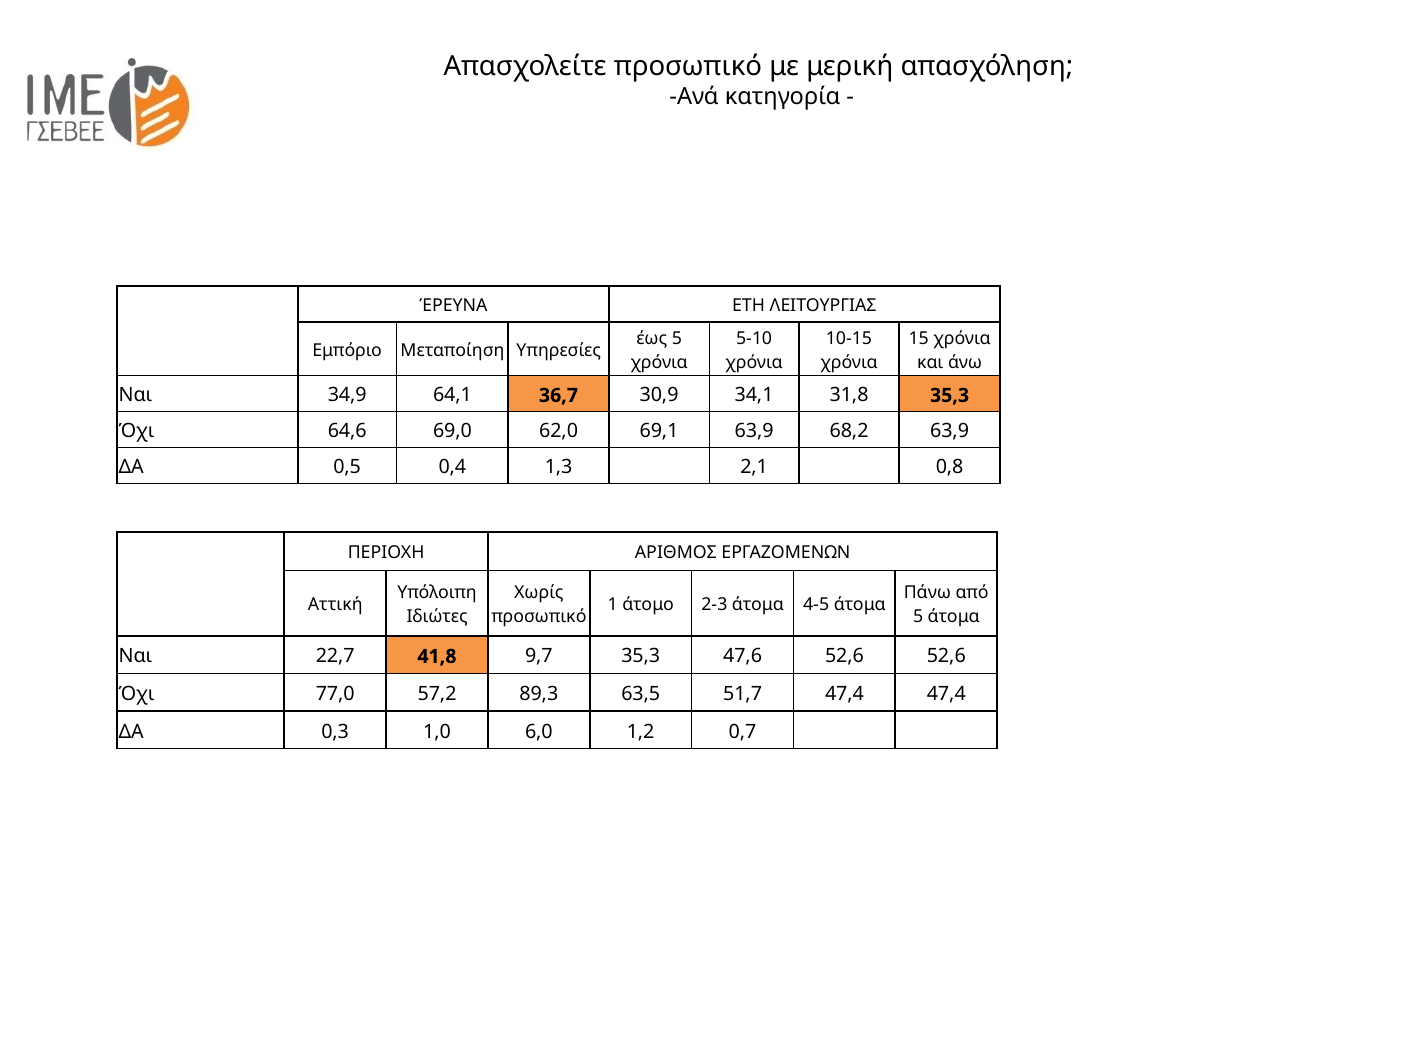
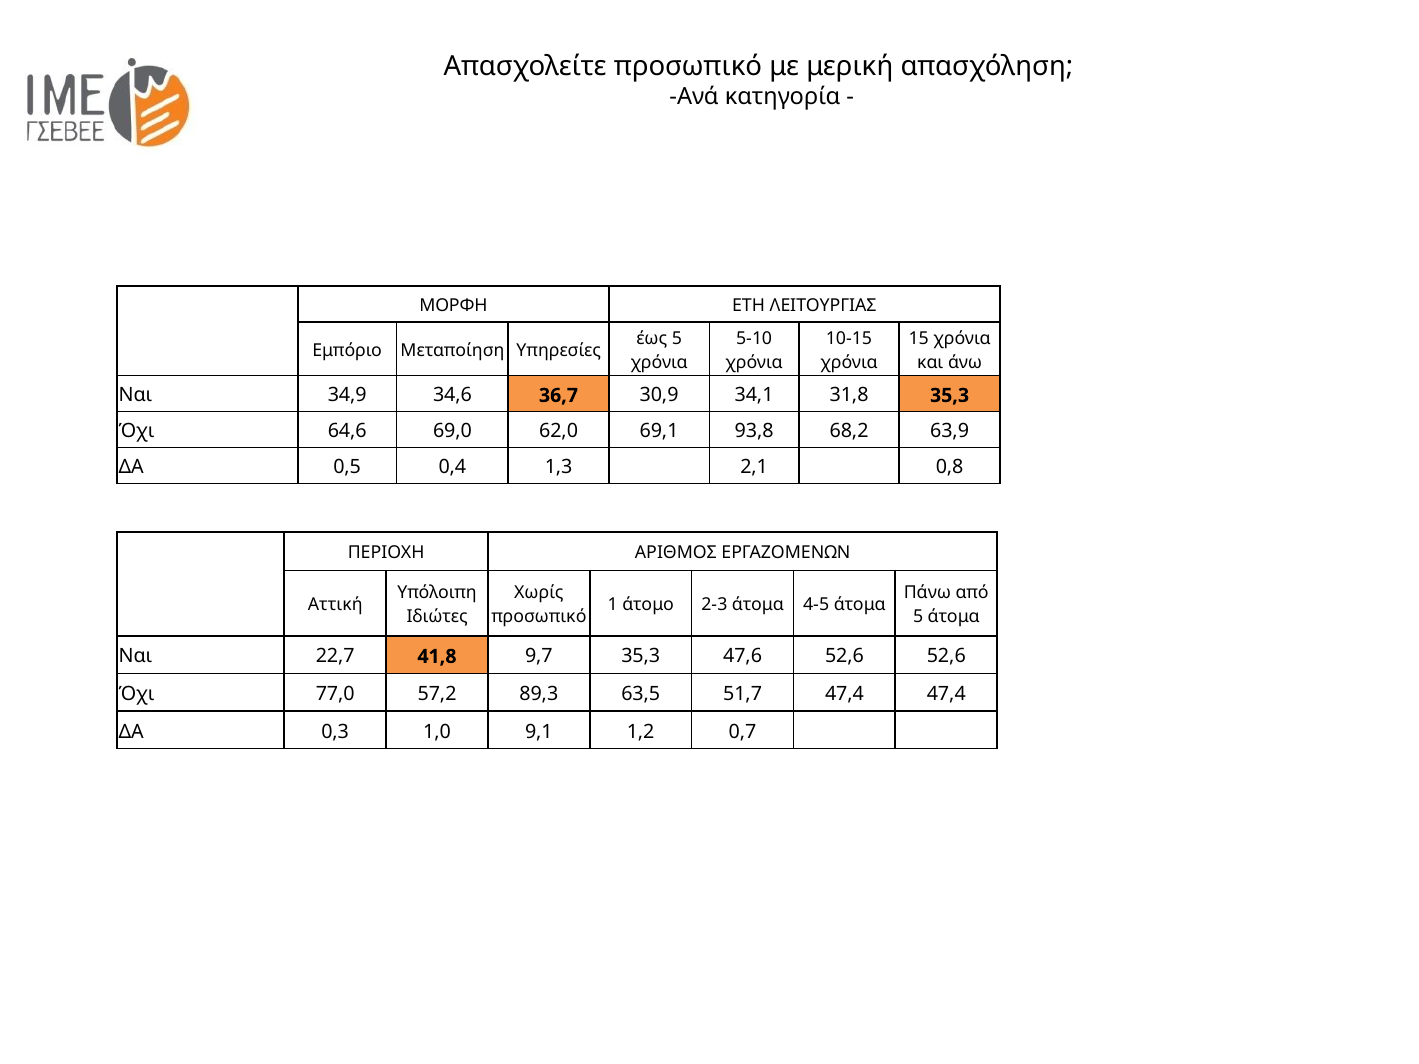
ΈΡΕΥΝΑ: ΈΡΕΥΝΑ -> ΜΟΡΦΗ (453, 306)
64,1: 64,1 -> 34,6 (453, 396)
69,1 63,9: 63,9 -> 93,8 (754, 431)
6,0: 6,0 -> 9,1 (539, 732)
